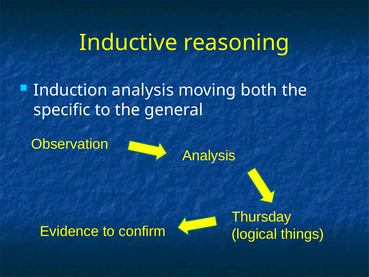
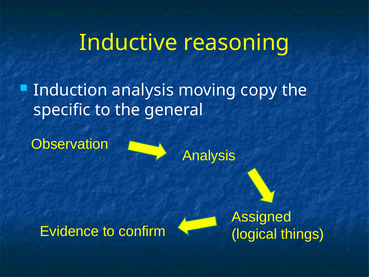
both: both -> copy (259, 90)
Thursday: Thursday -> Assigned (261, 217)
